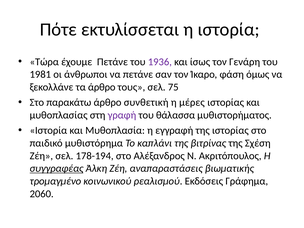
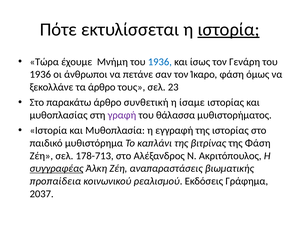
ιστορία underline: none -> present (229, 29)
έχουμε Πετάνε: Πετάνε -> Μνήμη (112, 62)
1936 colour: purple -> blue (160, 62)
1981: 1981 -> 1936 (40, 74)
75: 75 -> 23 (173, 87)
μέρες: μέρες -> ίσαμε (192, 102)
της Σχέση: Σχέση -> Φάση (258, 143)
178-194: 178-194 -> 178-713 (95, 156)
τρομαγμένο: τρομαγμένο -> προπαίδεια (55, 181)
2060: 2060 -> 2037 (42, 194)
